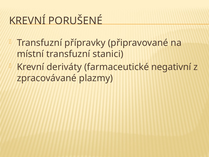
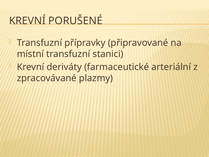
negativní: negativní -> arteriální (171, 67)
